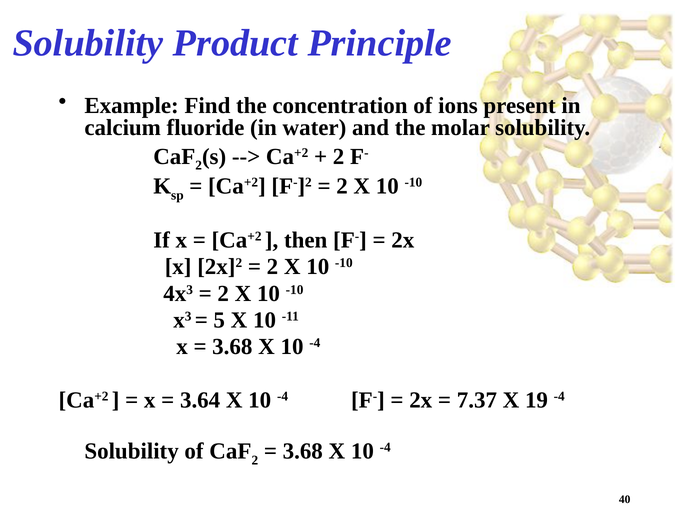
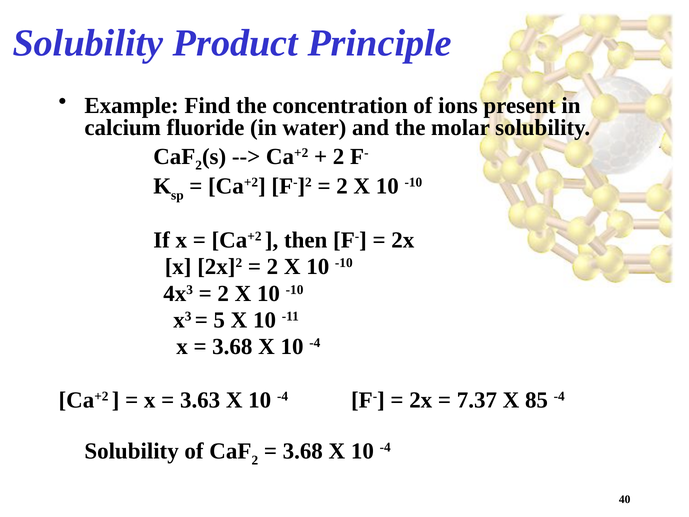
3.64: 3.64 -> 3.63 (200, 400)
19: 19 -> 85 (536, 400)
